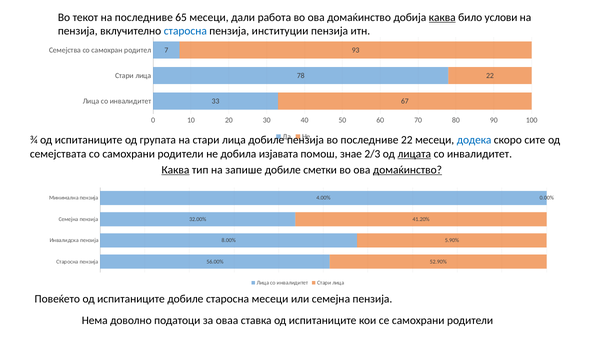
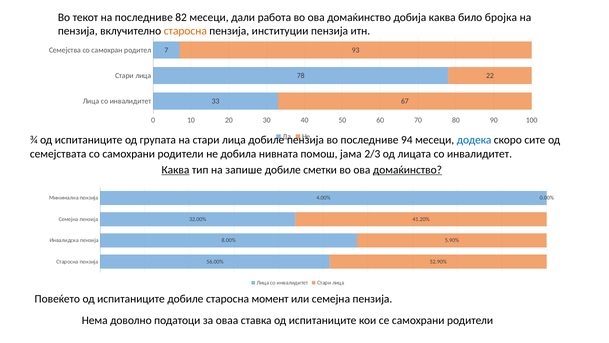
65: 65 -> 82 (181, 17)
каква underline: present -> none (442, 17)
услови: услови -> бројка (501, 17)
старосна colour: blue -> orange (185, 31)
последниве 22: 22 -> 94 (407, 140)
изјавата: изјавата -> нивната (278, 154)
знае: знае -> јама (351, 154)
лицата underline: present -> none (414, 154)
старосна месеци: месеци -> момент (270, 299)
